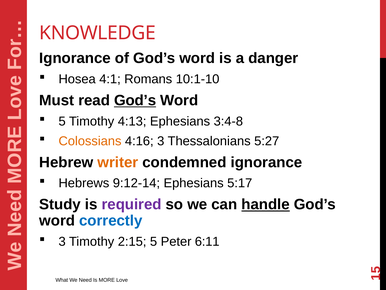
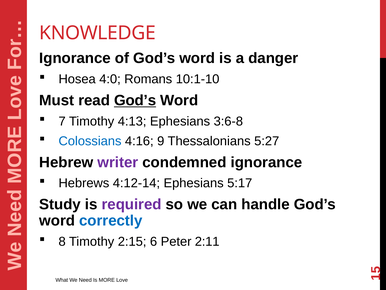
4:1: 4:1 -> 4:0 (110, 79)
5: 5 -> 7 (62, 121)
3:4-8: 3:4-8 -> 3:6-8 (228, 121)
Colossians colour: orange -> blue (90, 141)
4:16 3: 3 -> 9 (161, 141)
writer colour: orange -> purple (118, 162)
9:12-14: 9:12-14 -> 4:12-14 (136, 183)
handle underline: present -> none (266, 204)
3: 3 -> 8 (62, 241)
2:15 5: 5 -> 6 (154, 241)
6:11: 6:11 -> 2:11 (207, 241)
